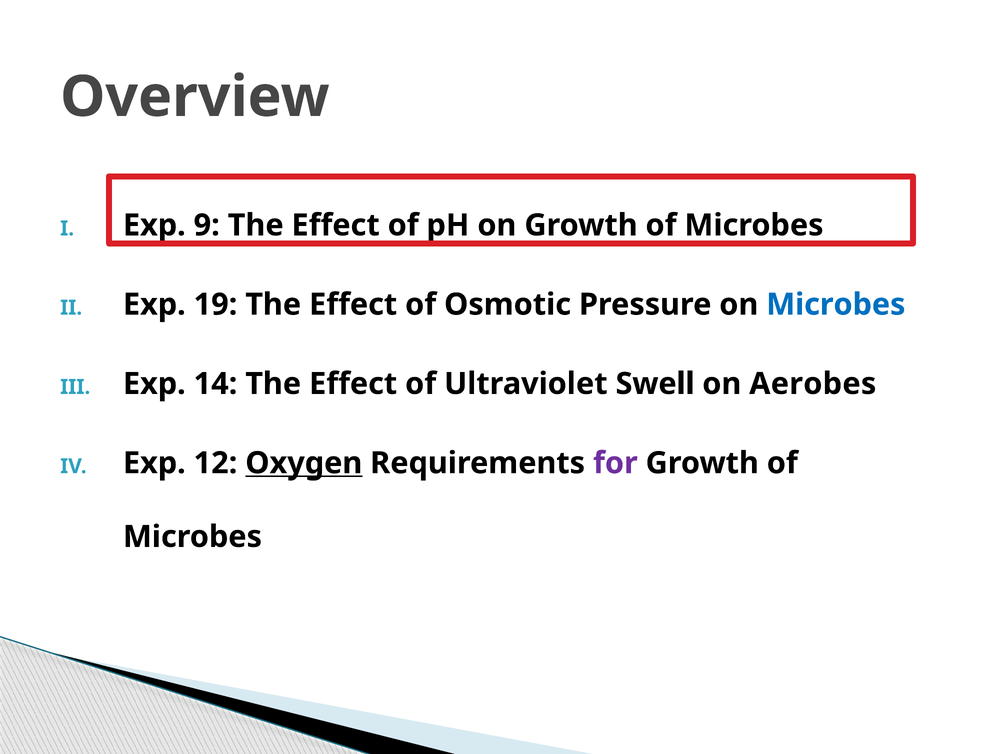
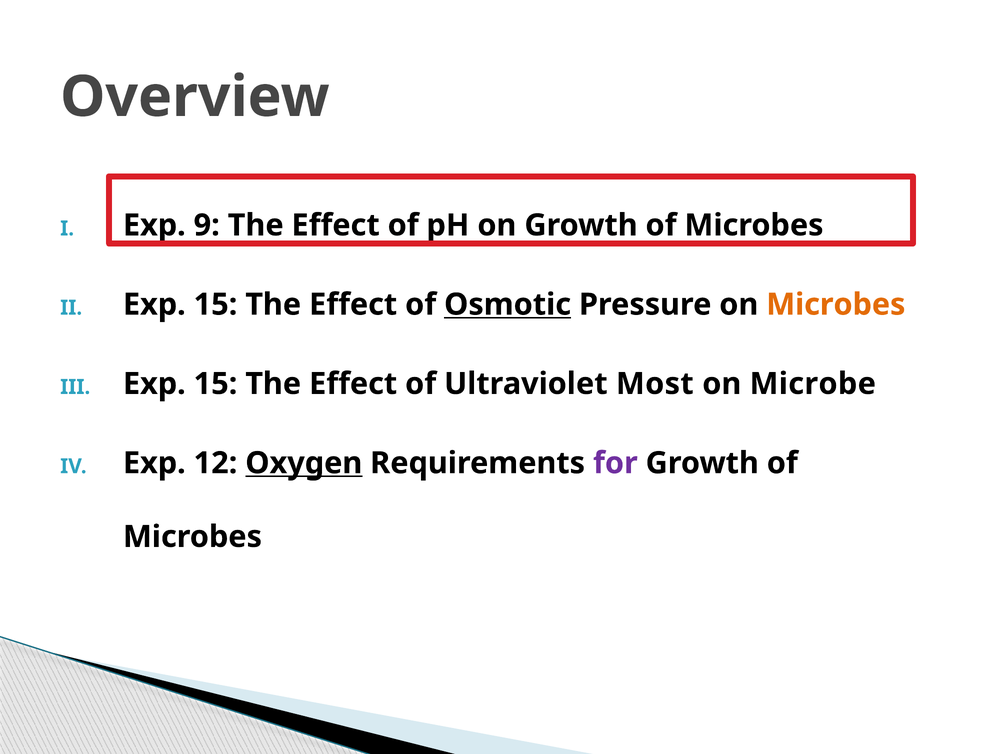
19: 19 -> 15 (215, 304)
Osmotic underline: none -> present (508, 304)
Microbes colour: blue -> orange (836, 304)
14: 14 -> 15 (215, 384)
Swell: Swell -> Most (655, 384)
Aerobes: Aerobes -> Microbe (813, 384)
